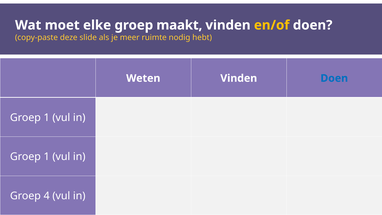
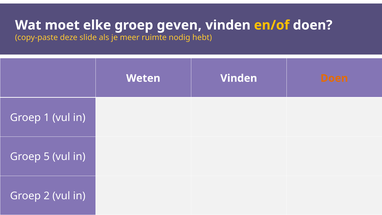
maakt: maakt -> geven (179, 25)
Doen colour: blue -> orange (334, 78)
1: 1 -> 5 (47, 157)
4: 4 -> 2 (47, 196)
